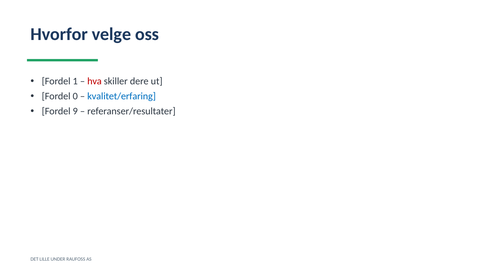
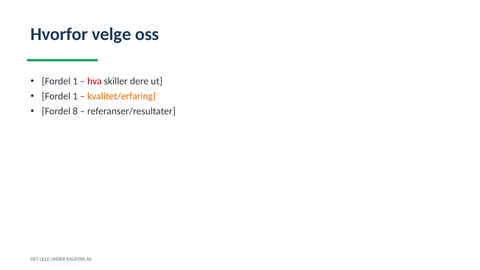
0: 0 -> 1 (75, 96)
kvalitet/erfaring colour: blue -> orange (122, 96)
9: 9 -> 8 (75, 111)
